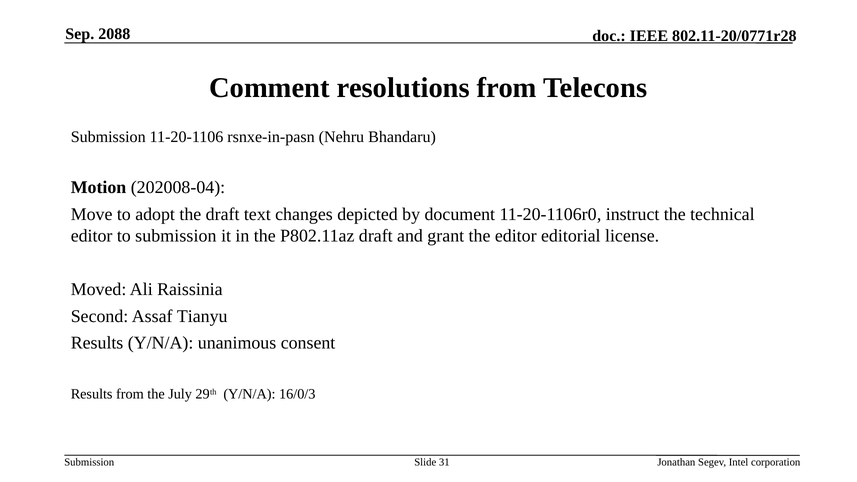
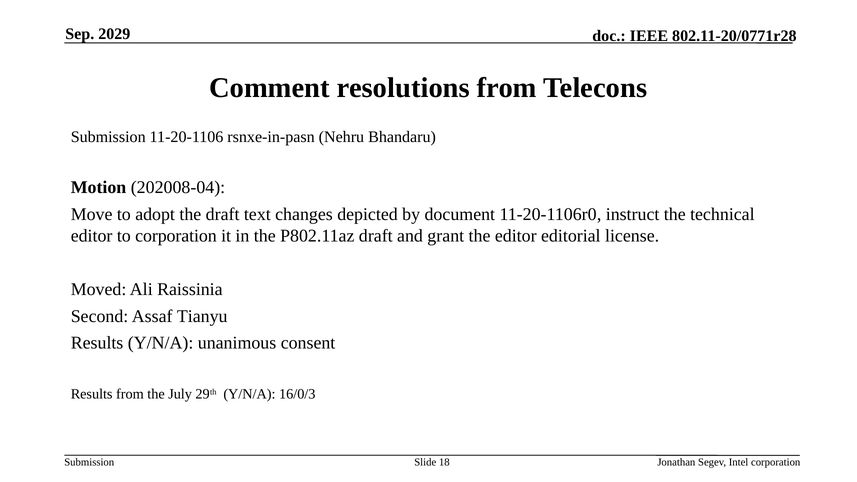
2088: 2088 -> 2029 (114, 34)
to submission: submission -> corporation (176, 236)
31: 31 -> 18 (444, 462)
